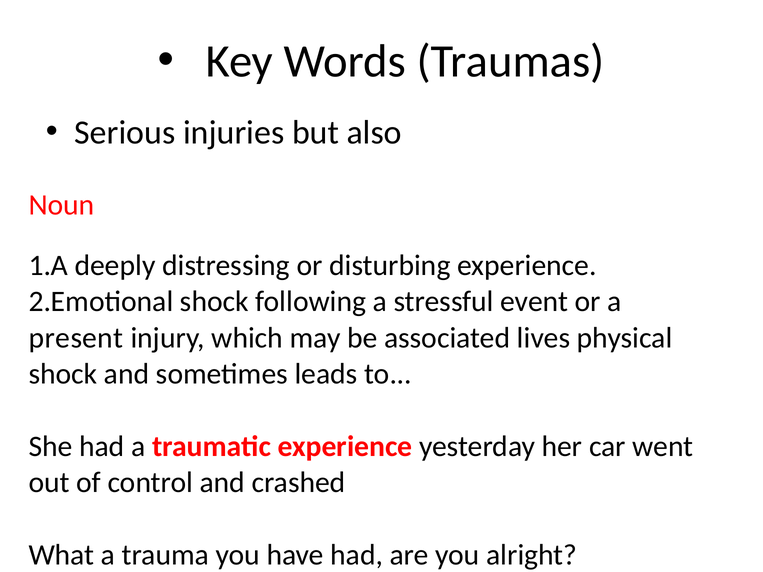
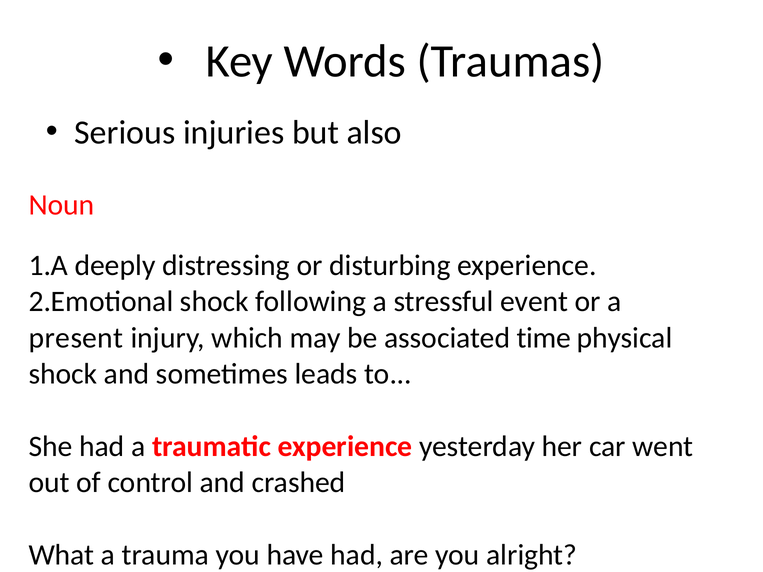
lives: lives -> time (544, 338)
